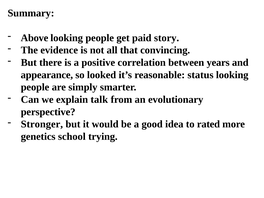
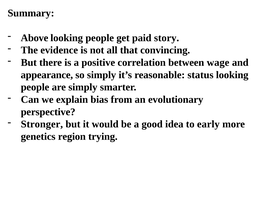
years: years -> wage (218, 63)
so looked: looked -> simply (102, 75)
talk: talk -> bias (99, 99)
rated: rated -> early (208, 124)
school: school -> region (72, 136)
